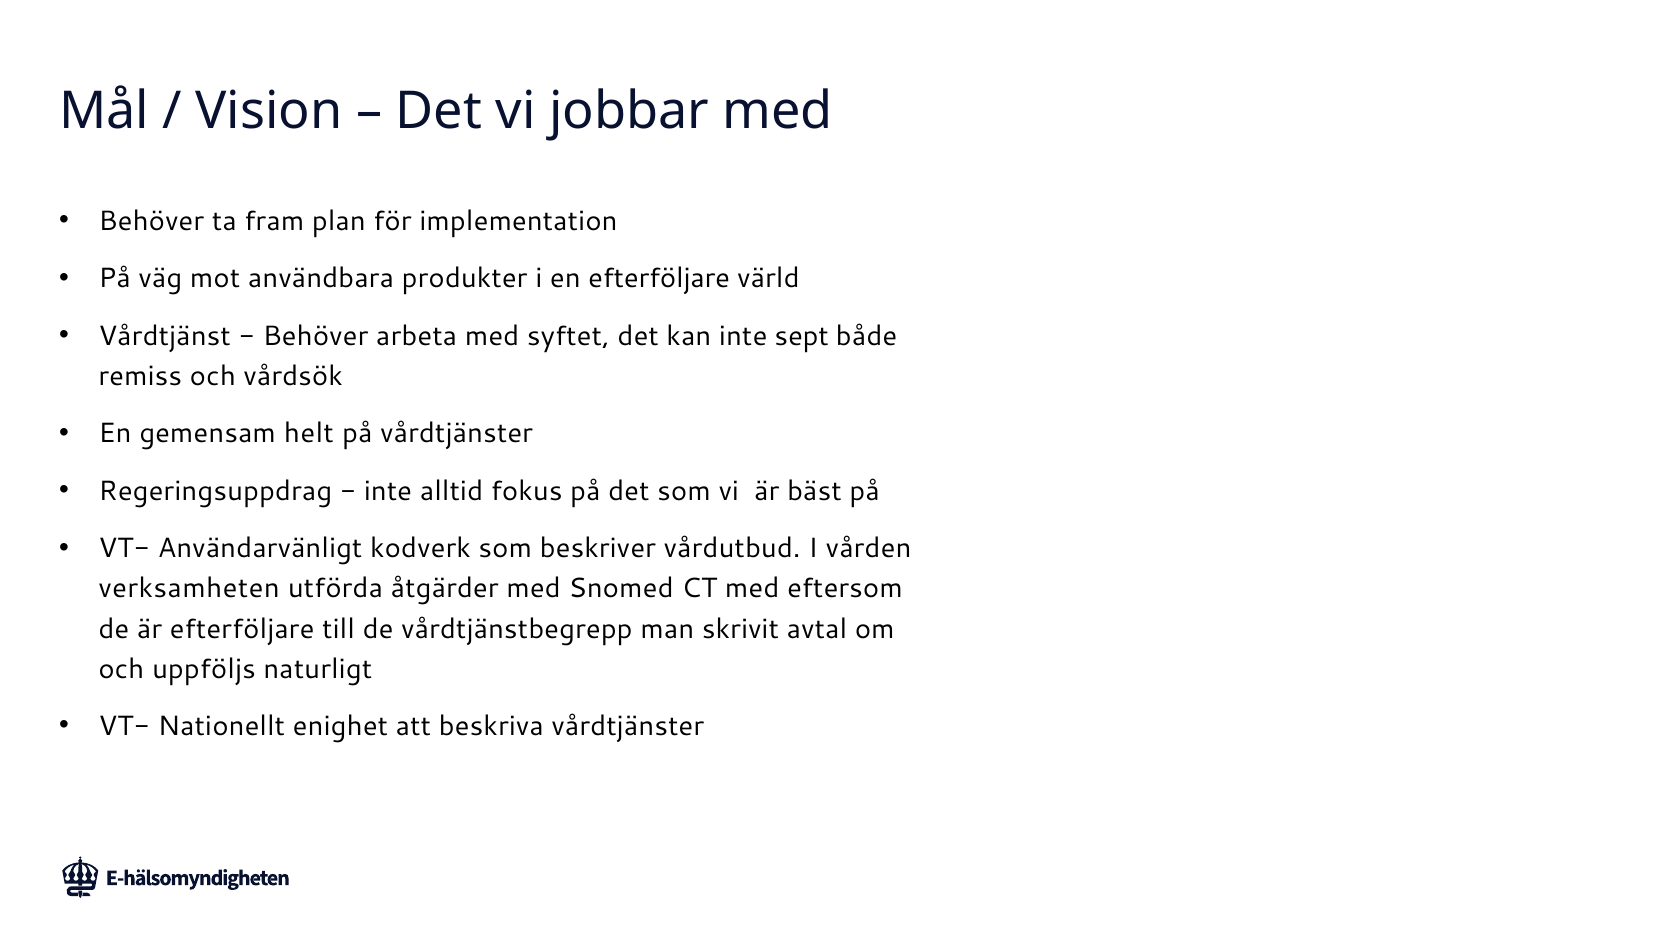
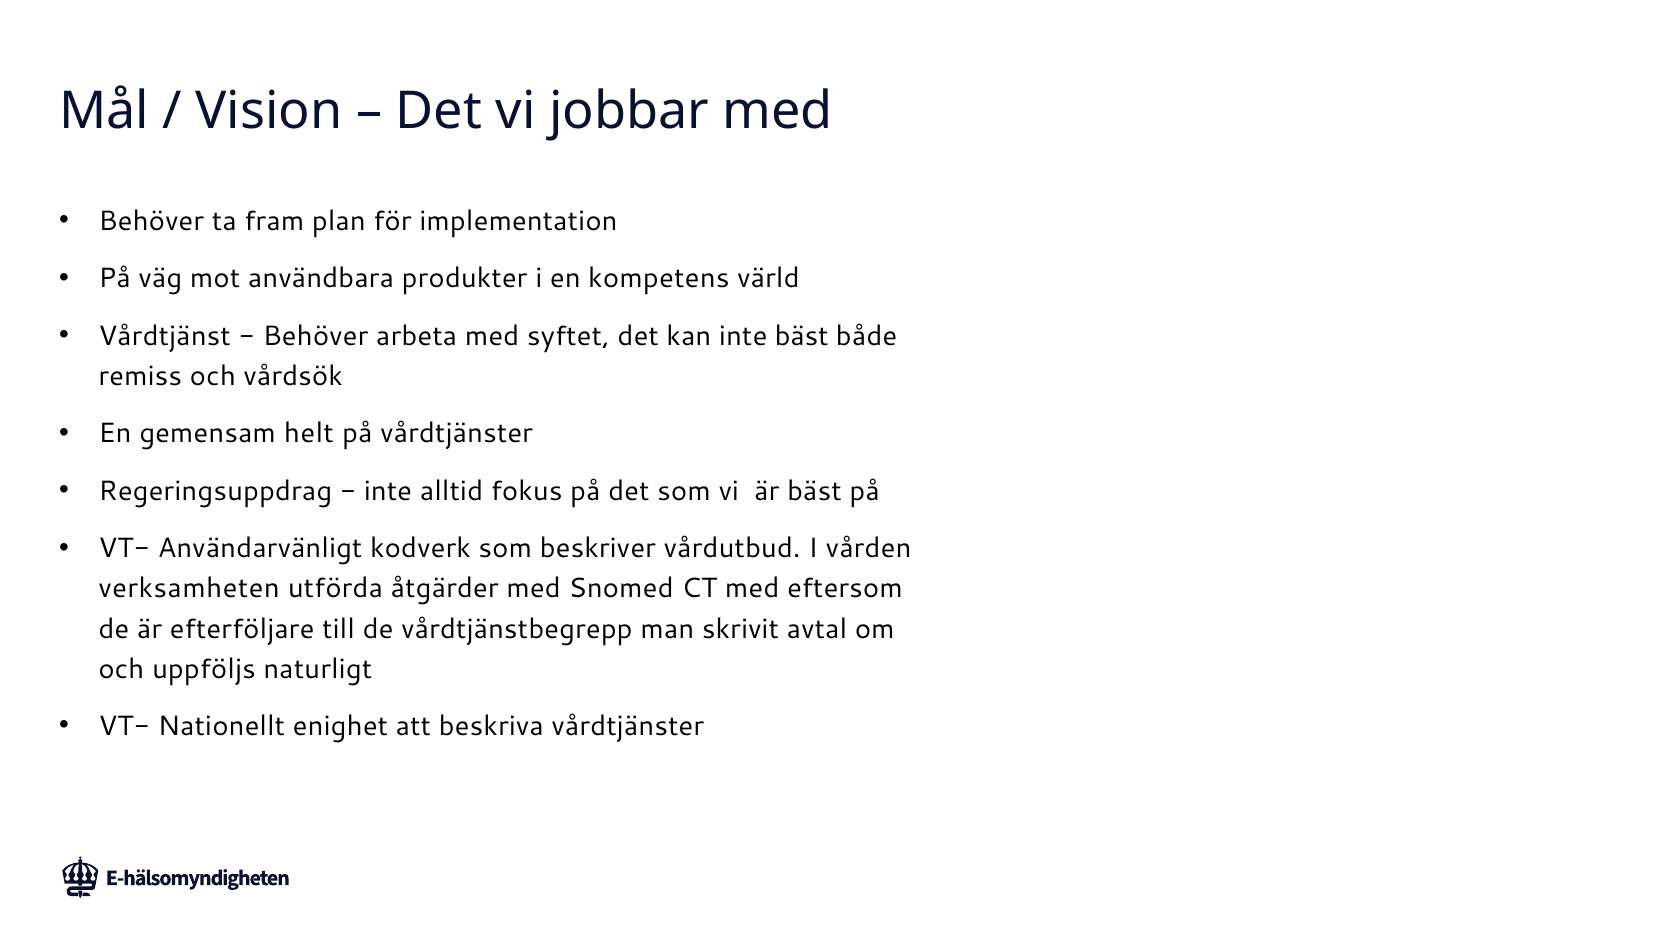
en efterföljare: efterföljare -> kompetens (659, 279)
inte sept: sept -> bäst (802, 336)
